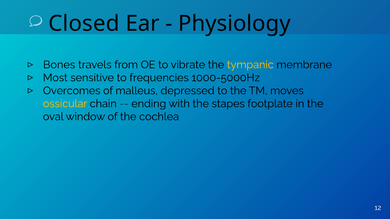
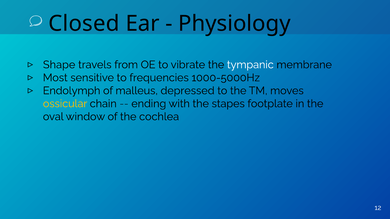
Bones: Bones -> Shape (59, 65)
tympanic colour: yellow -> white (250, 65)
Overcomes: Overcomes -> Endolymph (72, 91)
